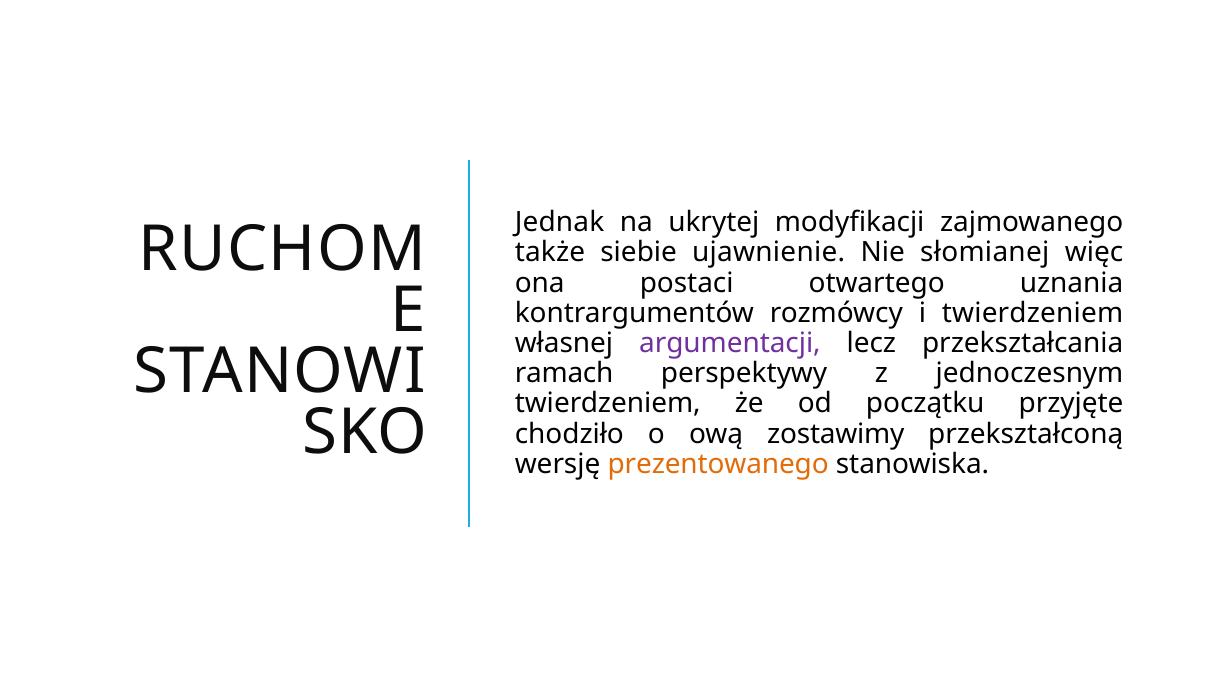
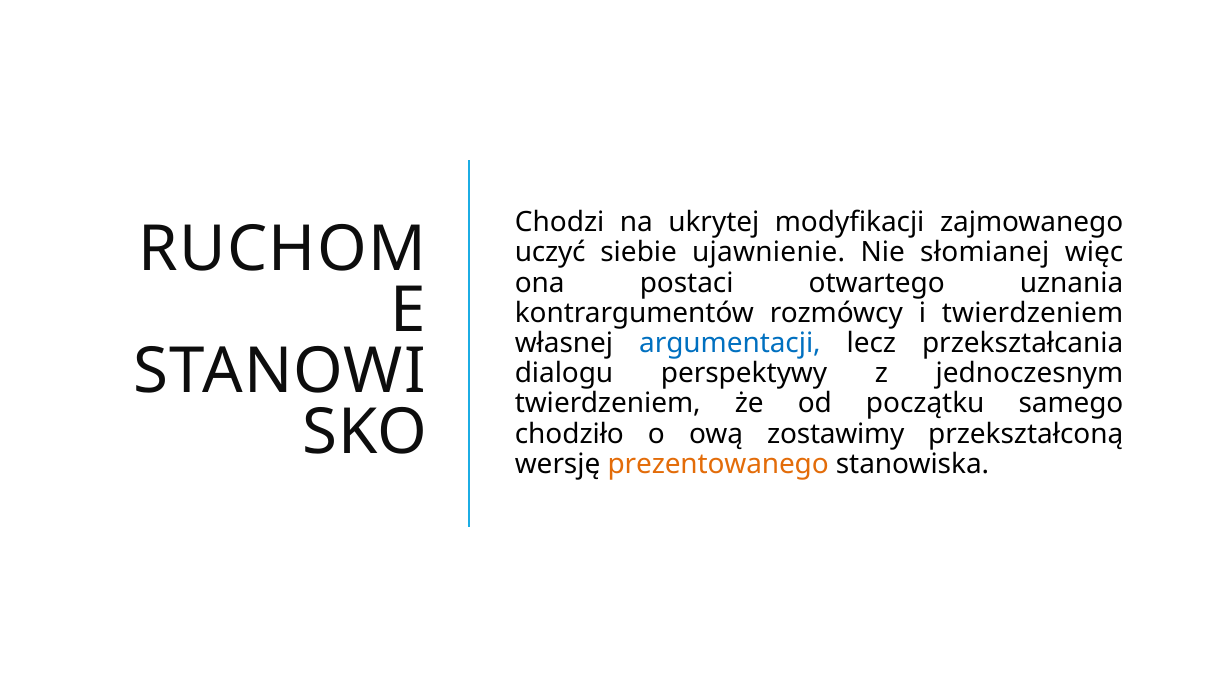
Jednak: Jednak -> Chodzi (560, 223)
także: także -> uczyć (550, 253)
argumentacji colour: purple -> blue (730, 343)
ramach: ramach -> dialogu (564, 374)
przyjęte: przyjęte -> samego (1071, 404)
